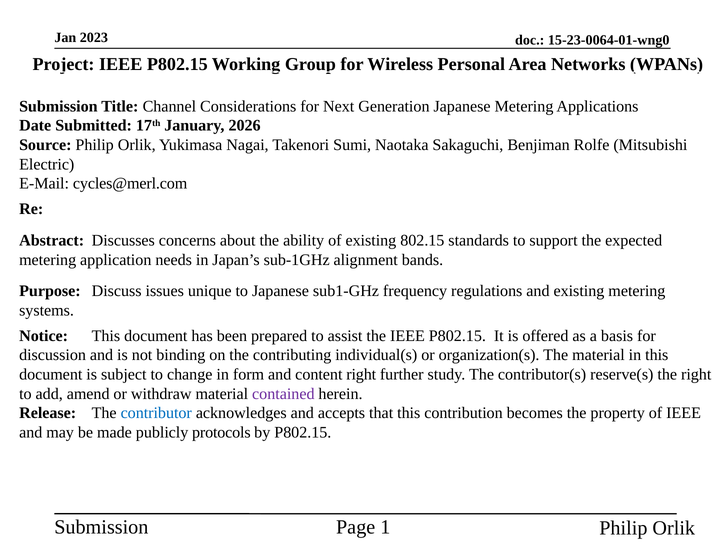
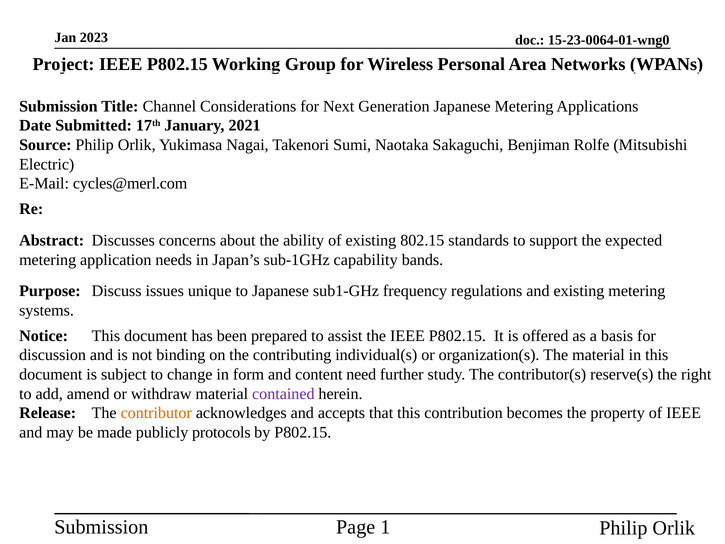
2026: 2026 -> 2021 (245, 126)
alignment: alignment -> capability (366, 260)
content right: right -> need (361, 374)
contributor colour: blue -> orange (156, 413)
